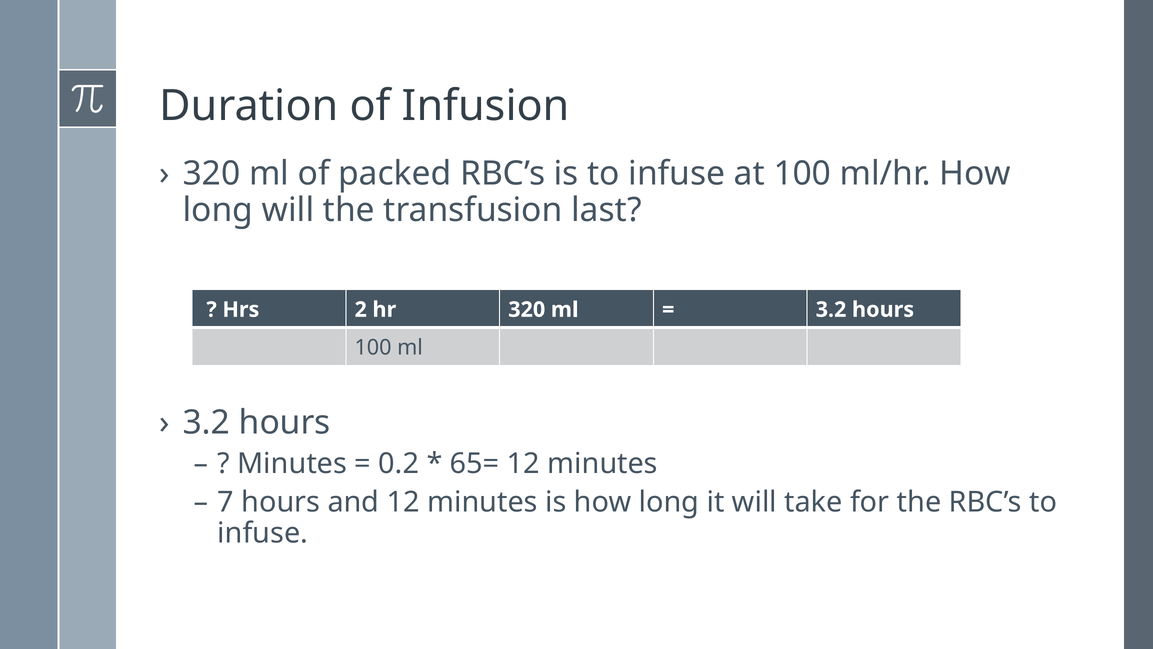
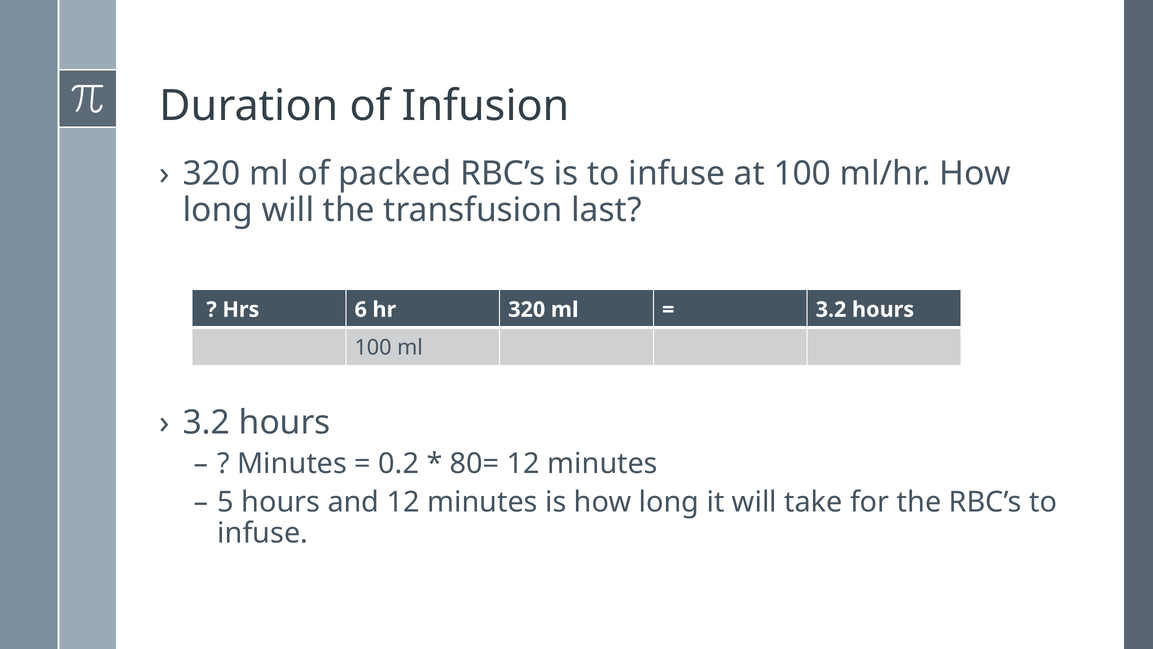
2: 2 -> 6 (361, 310)
65=: 65= -> 80= (475, 464)
7: 7 -> 5 (226, 502)
